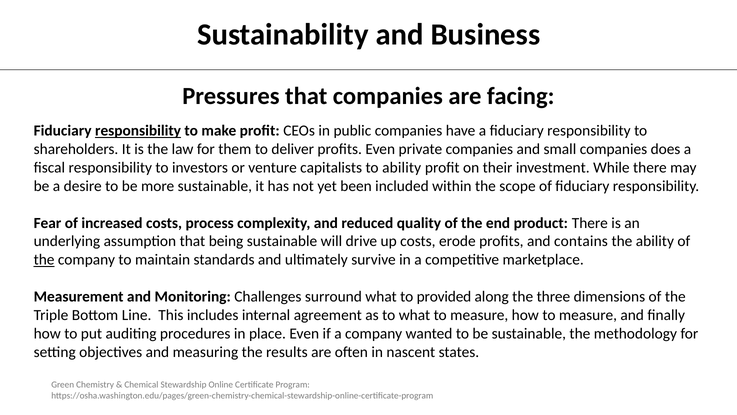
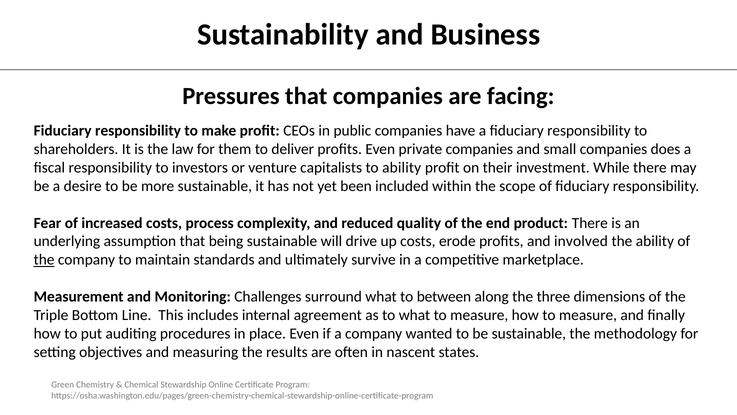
responsibility underline: present -> none (138, 131)
contains: contains -> involved (581, 241)
provided: provided -> between (444, 296)
